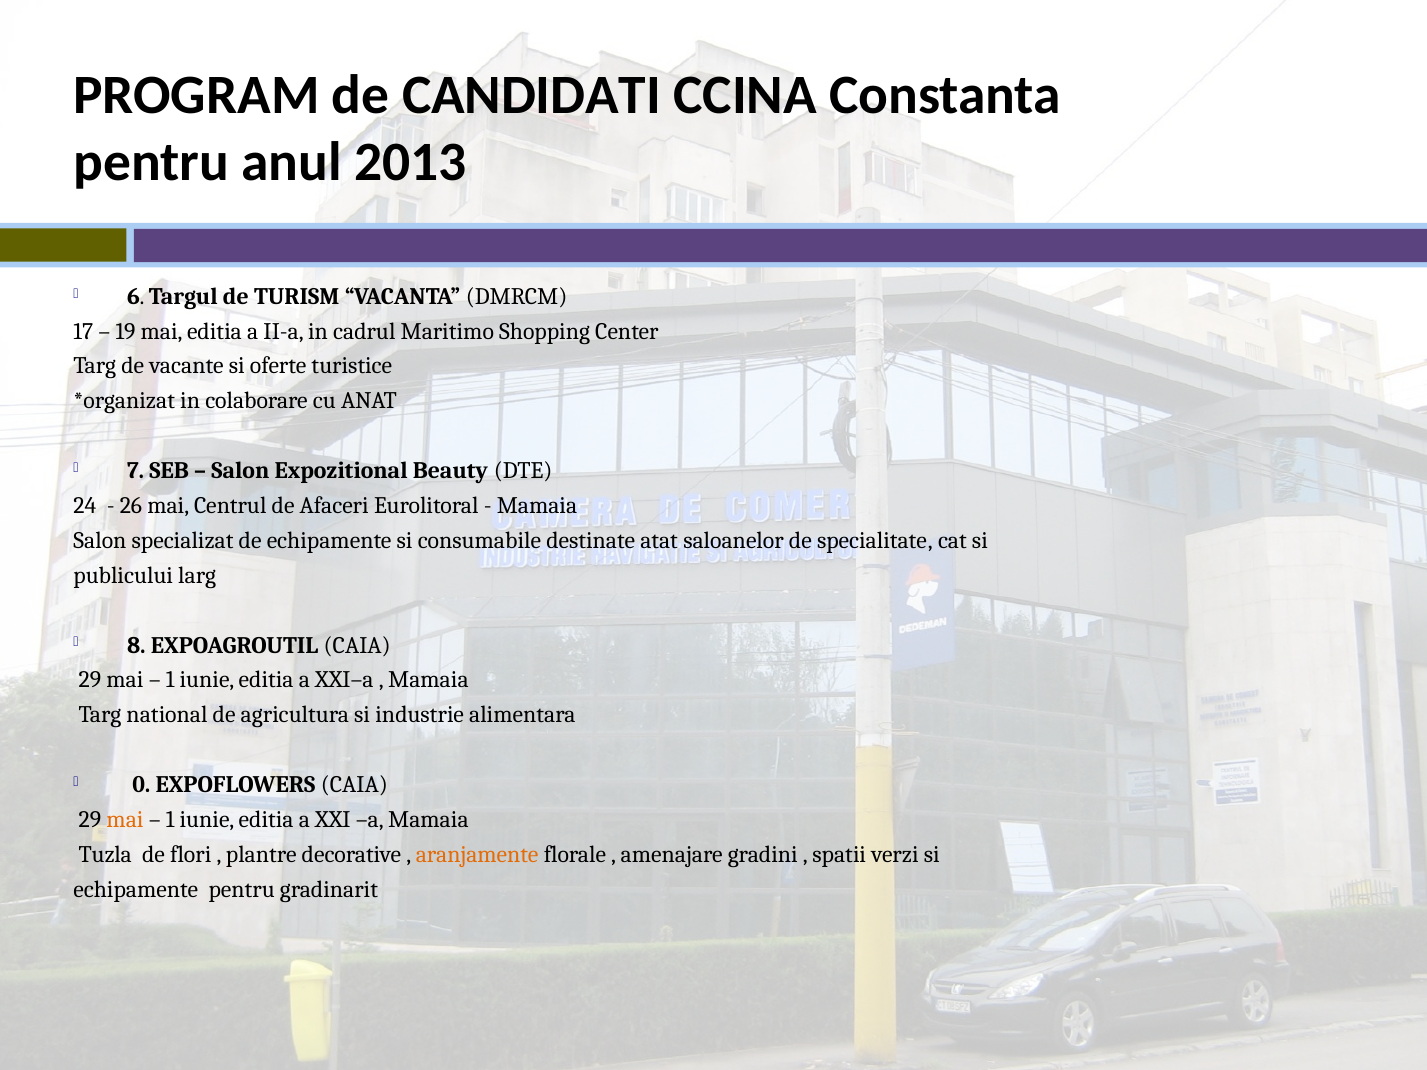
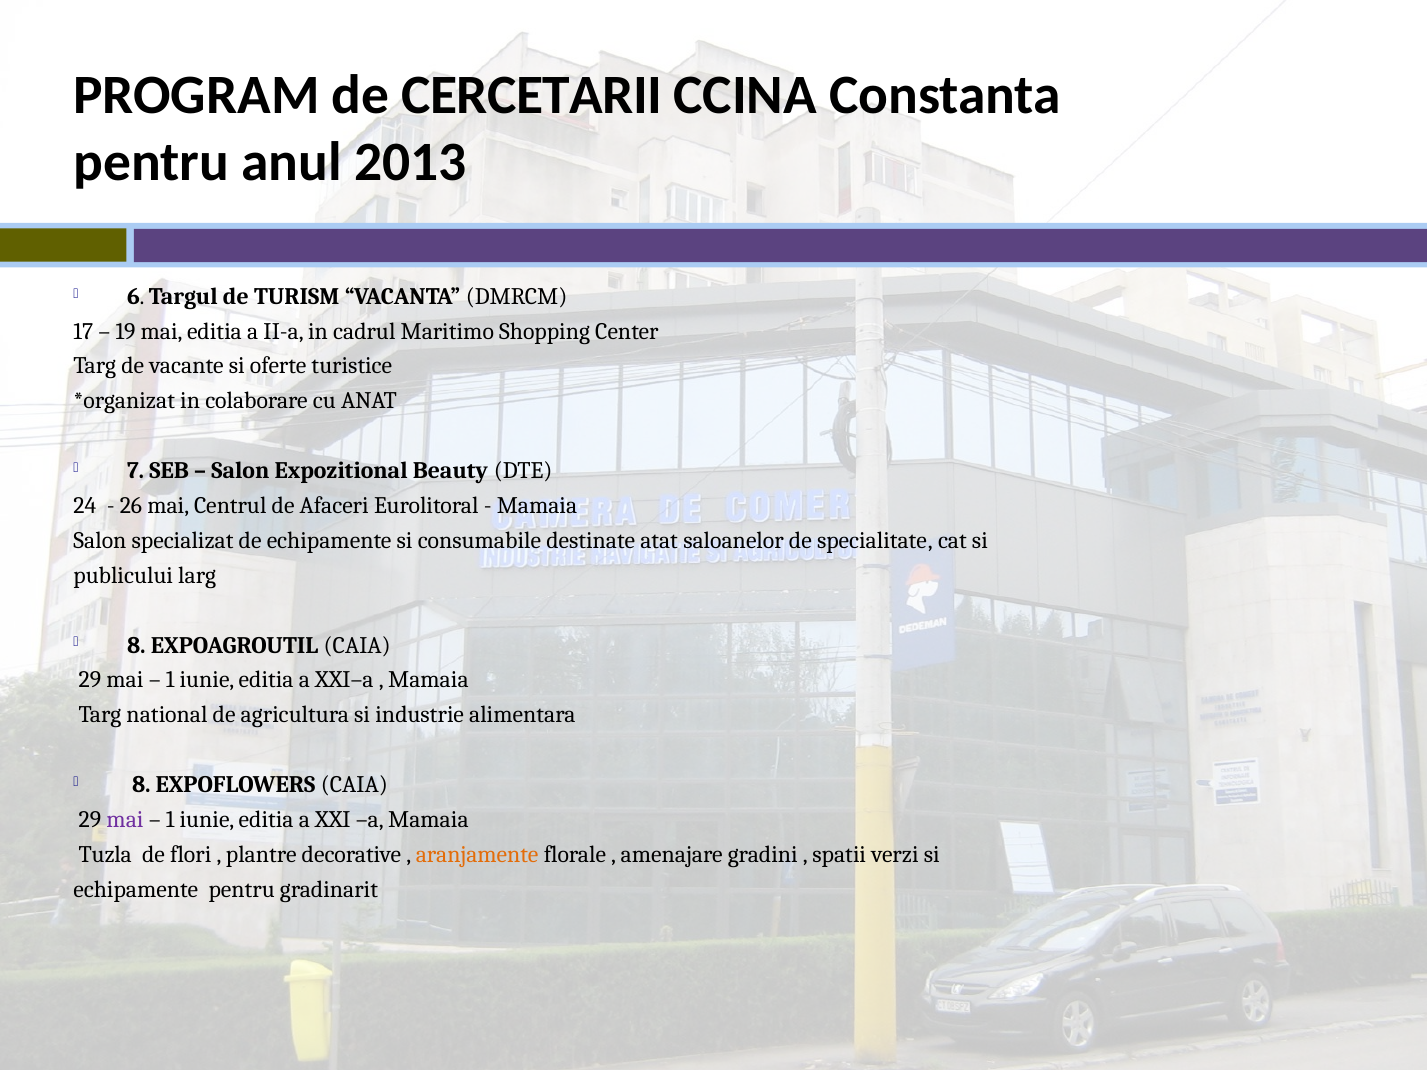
CANDIDATI: CANDIDATI -> CERCETARII (532, 95)
0: 0 -> 8 (141, 785)
mai colour: orange -> purple (125, 820)
